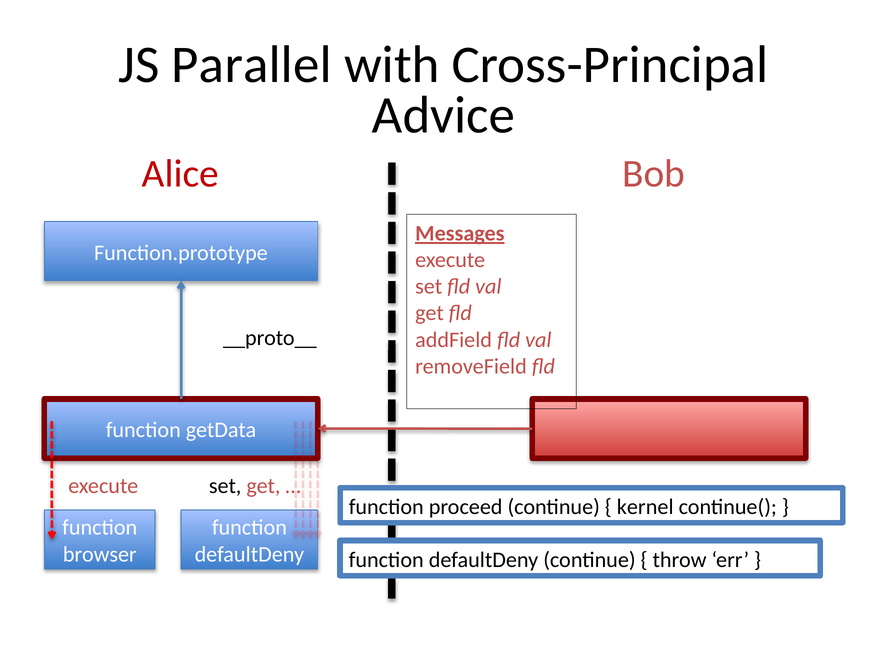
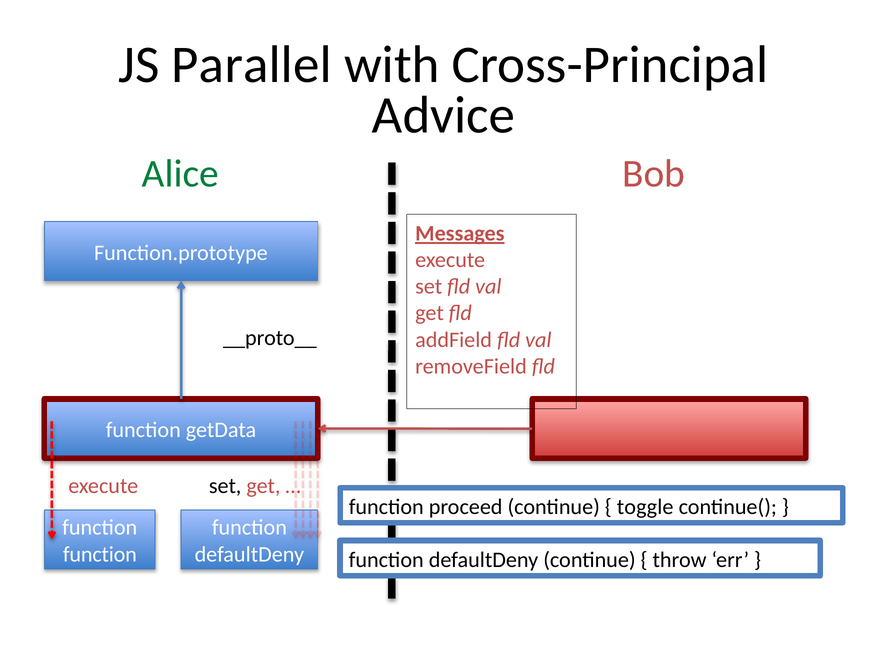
Alice colour: red -> green (180, 174)
kernel: kernel -> toggle (645, 507)
browser: browser -> function (100, 554)
